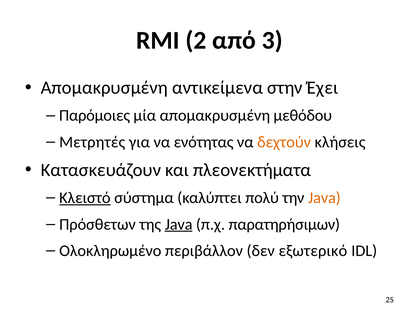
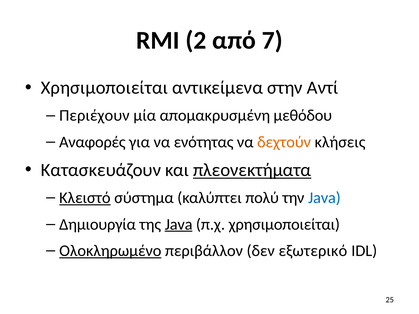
3: 3 -> 7 (272, 41)
Απομακρυσμένη: Απομακρυσμένη -> Χρησιμοποιείται (104, 88)
Έχει: Έχει -> Αντί (323, 88)
Παρόμοιες: Παρόμοιες -> Περιέχουν (94, 116)
Μετρητές: Μετρητές -> Αναφορές (92, 142)
πλεονεκτήματα underline: none -> present (252, 170)
Java colour: orange -> blue (324, 198)
Πρόσθετων: Πρόσθετων -> Δημιουργία (98, 224)
π.χ παρατηρήσιμων: παρατηρήσιμων -> χρησιμοποιείται (284, 224)
Ολοκληρωμένο underline: none -> present (110, 251)
